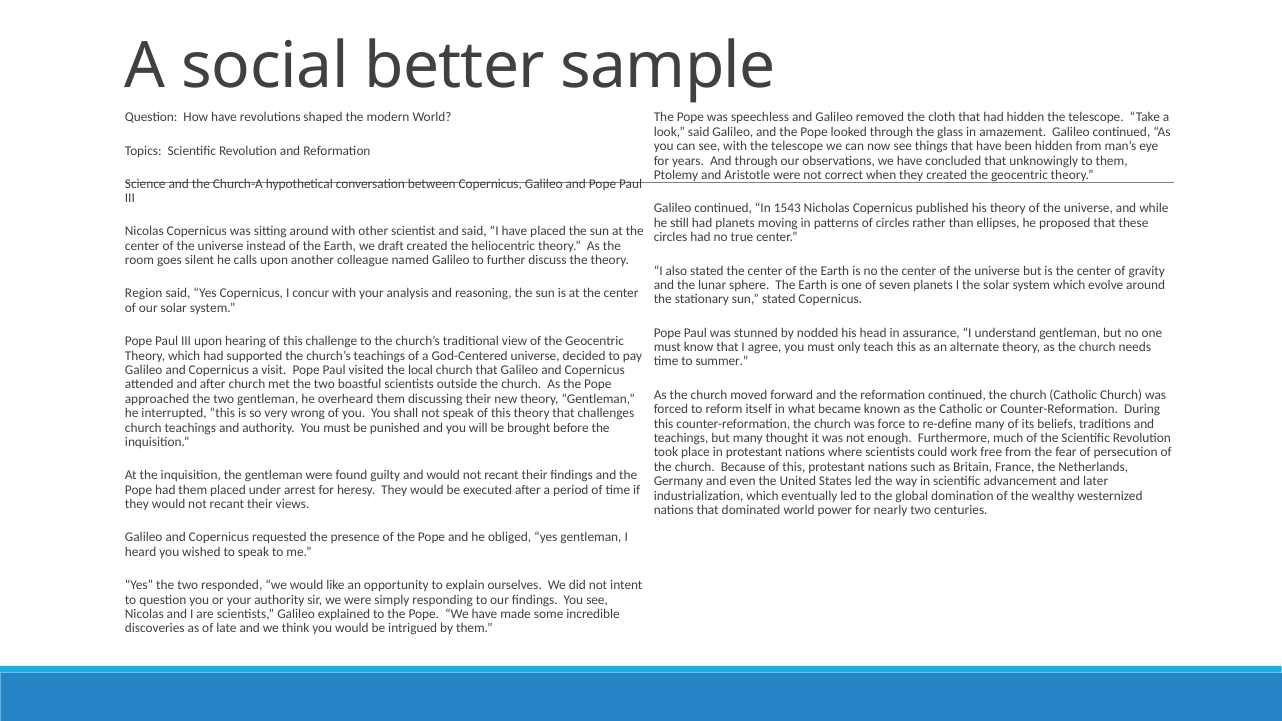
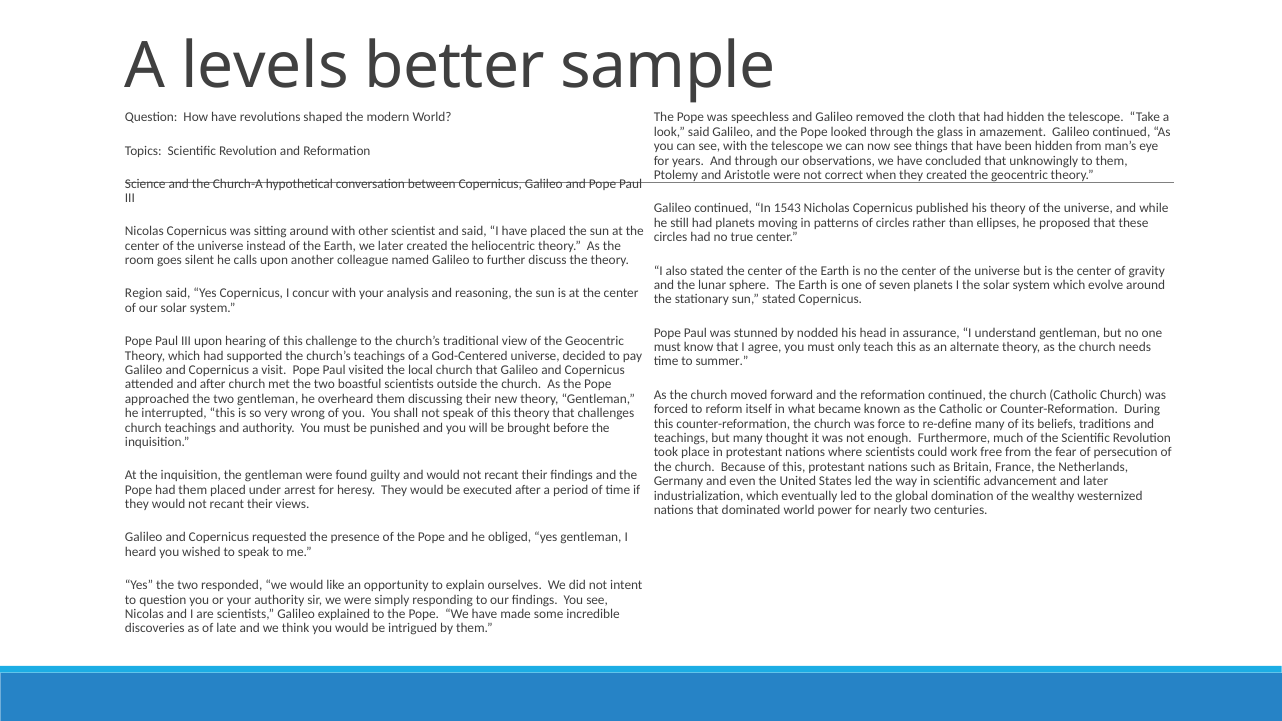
social: social -> levels (265, 67)
we draft: draft -> later (391, 246)
